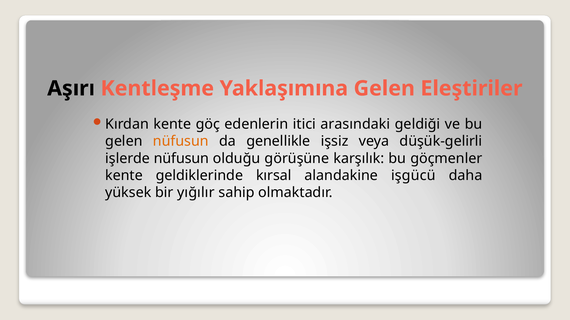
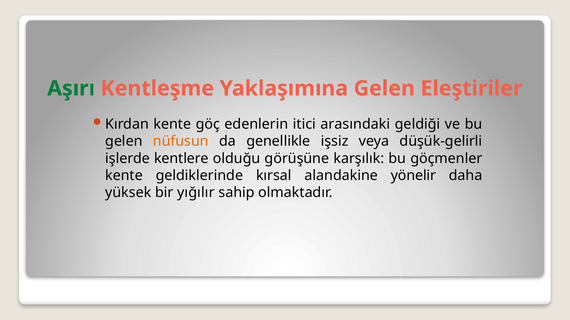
Aşırı colour: black -> green (71, 89)
işlerde nüfusun: nüfusun -> kentlere (181, 159)
işgücü: işgücü -> yönelir (413, 176)
